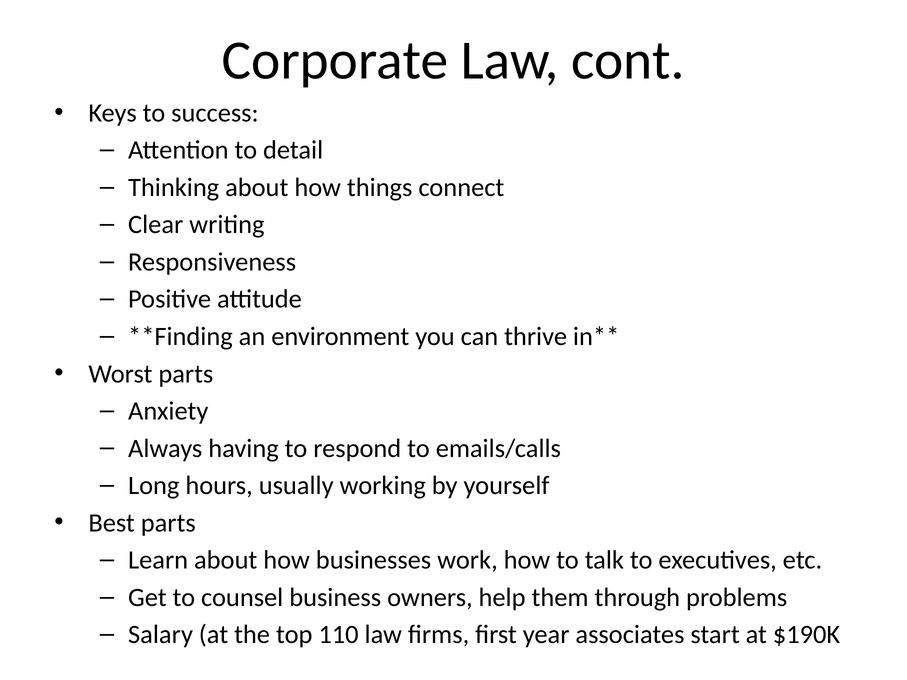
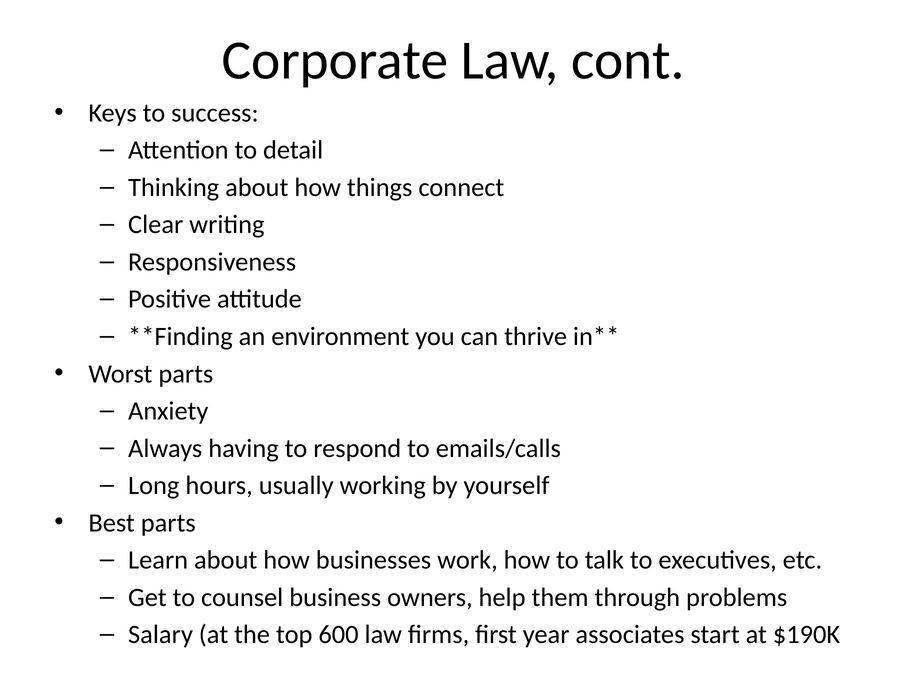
110: 110 -> 600 (339, 635)
